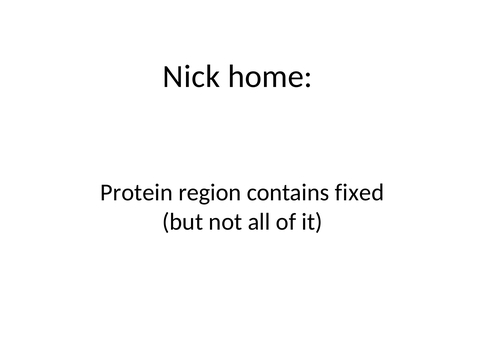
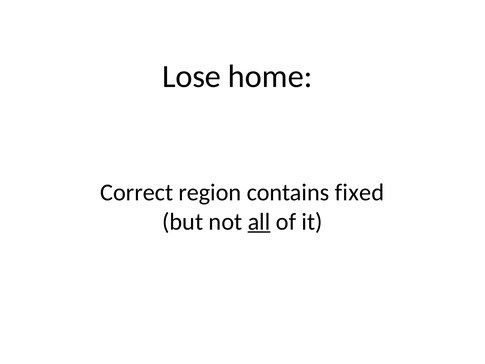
Nick: Nick -> Lose (192, 77)
Protein: Protein -> Correct (137, 192)
all underline: none -> present (259, 222)
